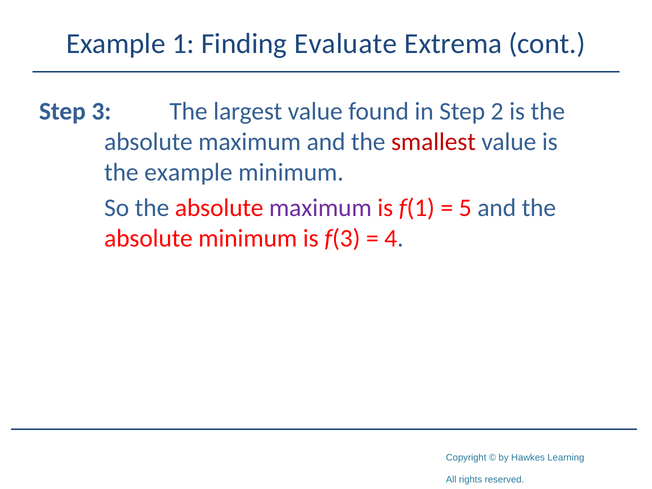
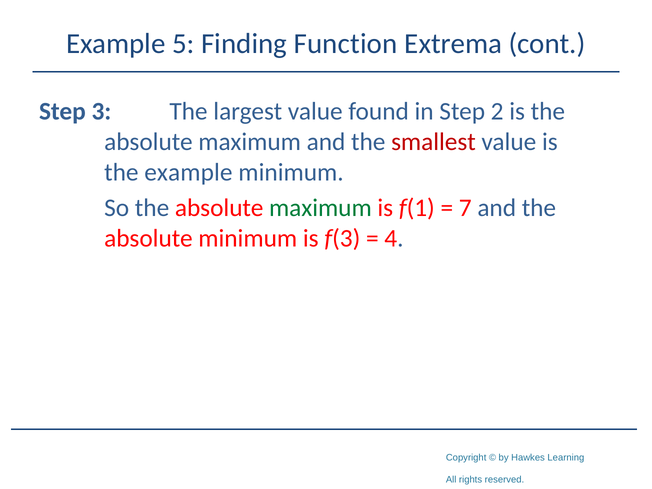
1: 1 -> 5 (183, 44)
Evaluate: Evaluate -> Function (346, 44)
maximum colour: purple -> green (320, 208)
5: 5 -> 7 (465, 208)
